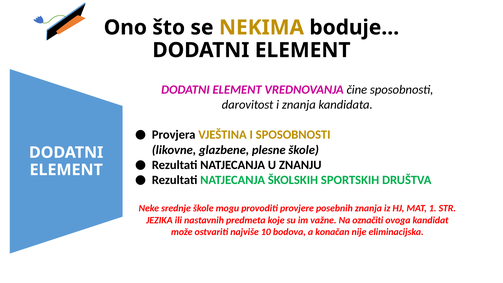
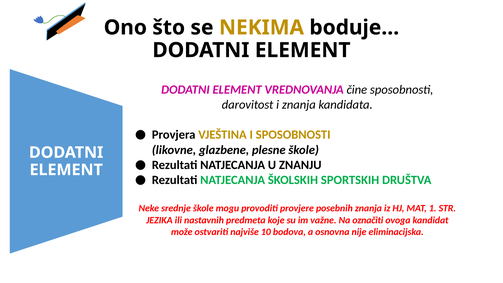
konačan: konačan -> osnovna (332, 232)
